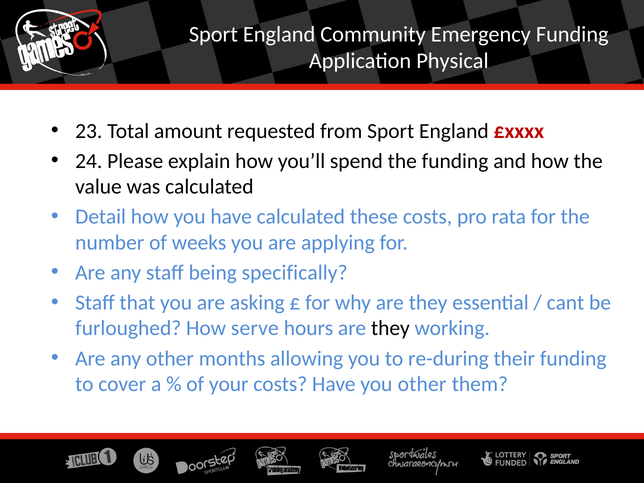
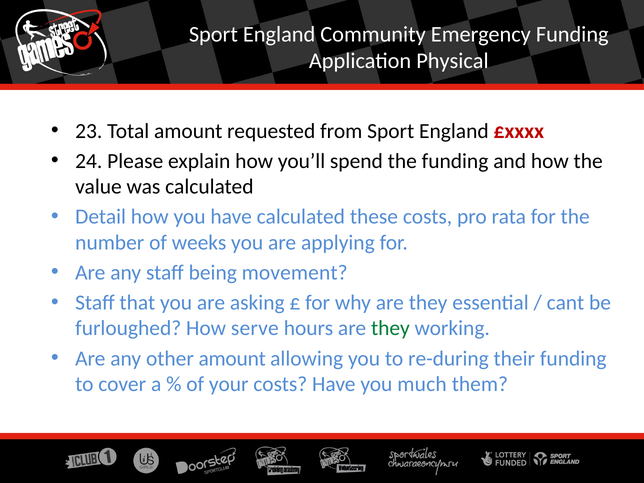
specifically: specifically -> movement (295, 273)
they colour: black -> green (390, 328)
other months: months -> amount (232, 358)
you other: other -> much (422, 384)
